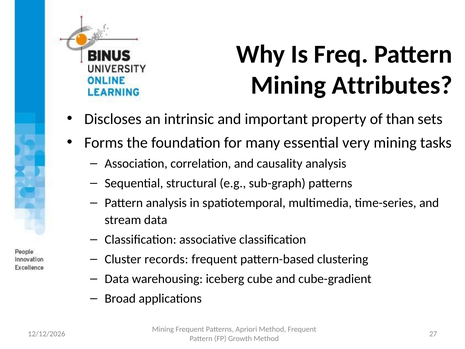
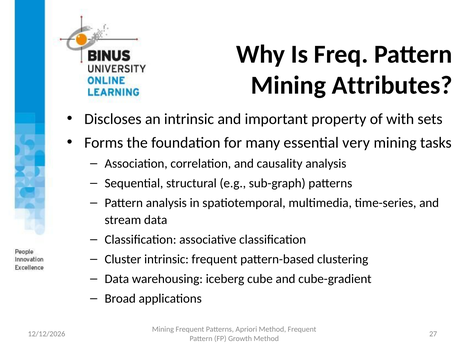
than: than -> with (400, 119)
Cluster records: records -> intrinsic (166, 259)
